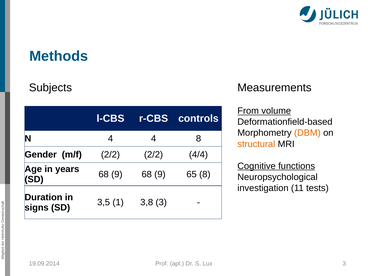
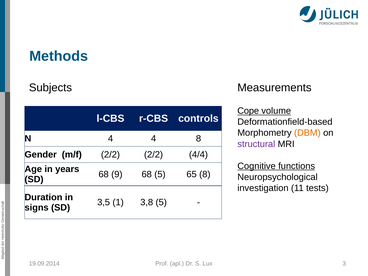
From: From -> Cope (248, 111)
structural colour: orange -> purple (256, 144)
9 68 9: 9 -> 5 (160, 174)
3,8 3: 3 -> 5 (161, 202)
